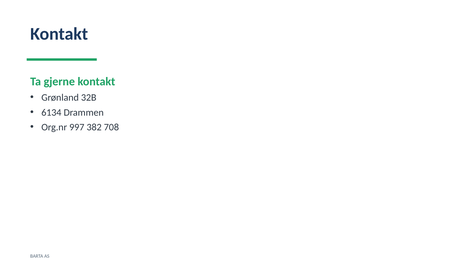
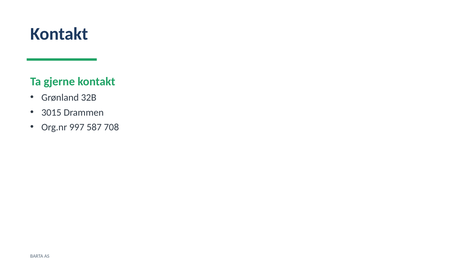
6134: 6134 -> 3015 (51, 113)
382: 382 -> 587 (94, 127)
